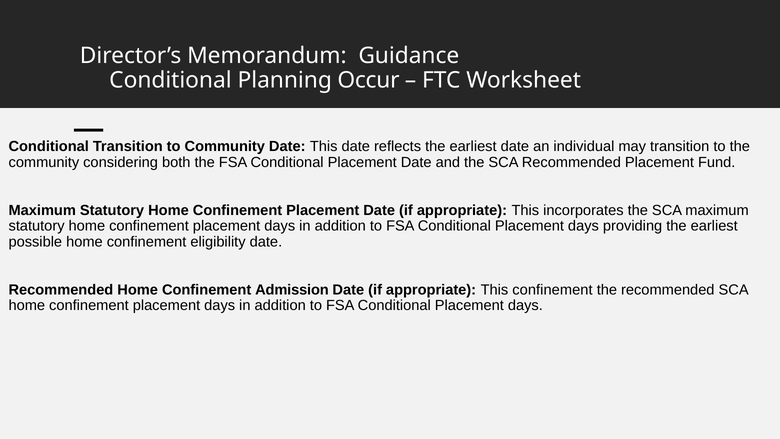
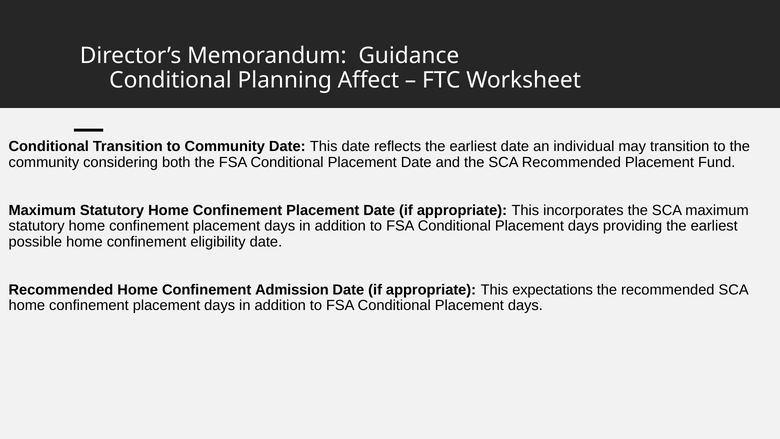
Occur: Occur -> Affect (368, 80)
This confinement: confinement -> expectations (553, 290)
